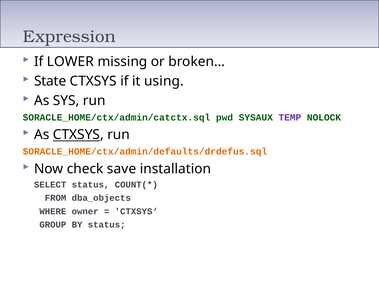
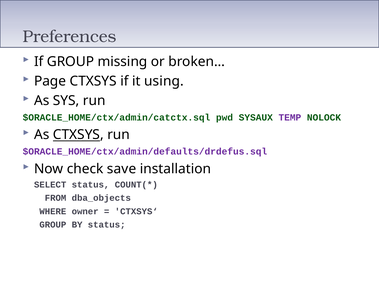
Expression: Expression -> Preferences (69, 37)
If LOWER: LOWER -> GROUP (70, 62)
State: State -> Page (50, 81)
$ORACLE_HOME/ctx/admin/defaults/drdefus.sql colour: orange -> purple (145, 152)
